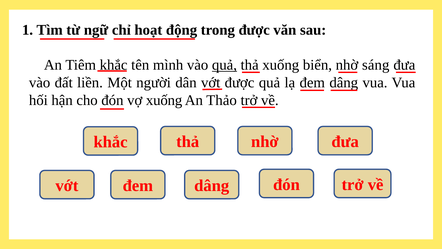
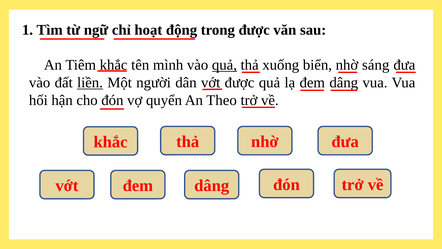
liền underline: none -> present (90, 83)
vợ xuống: xuống -> quyển (164, 100)
Thảo: Thảo -> Theo (222, 100)
